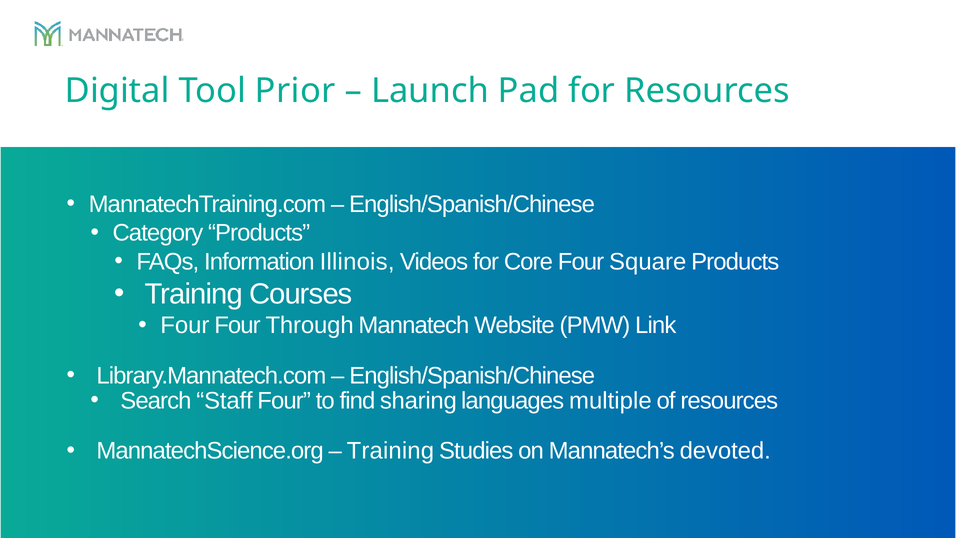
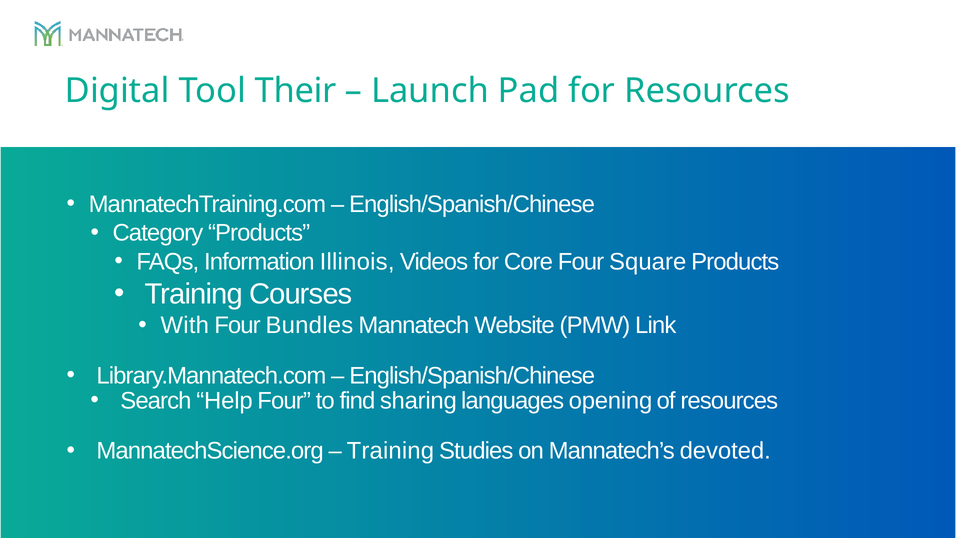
Prior: Prior -> Their (296, 91)
Four: Four -> With (185, 325)
Through: Through -> Bundles (309, 325)
Staff: Staff -> Help (225, 401)
multiple: multiple -> opening (611, 401)
